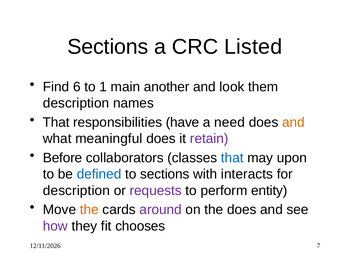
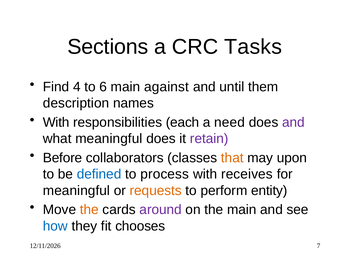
Listed: Listed -> Tasks (253, 47)
6: 6 -> 4 (77, 87)
1: 1 -> 6 (103, 87)
another: another -> against (167, 87)
look: look -> until (232, 87)
That: That -> With (56, 122)
have: have -> each (183, 122)
and colour: orange -> purple (293, 122)
that colour: blue -> orange (232, 158)
to sections: sections -> process (165, 174)
interacts: interacts -> receives (247, 174)
description: description -> meaningful (76, 190)
requests colour: purple -> orange (156, 190)
the does: does -> main (242, 209)
how colour: purple -> blue (55, 226)
